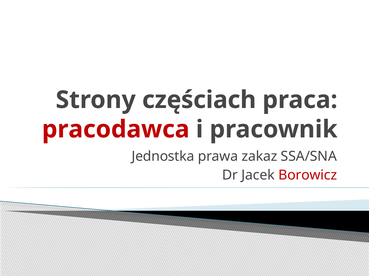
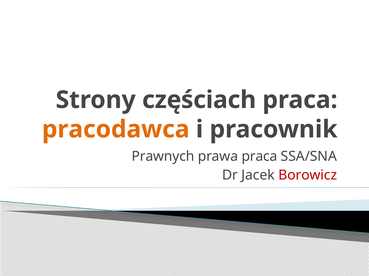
pracodawca colour: red -> orange (116, 130)
Jednostka: Jednostka -> Prawnych (163, 157)
prawa zakaz: zakaz -> praca (260, 157)
